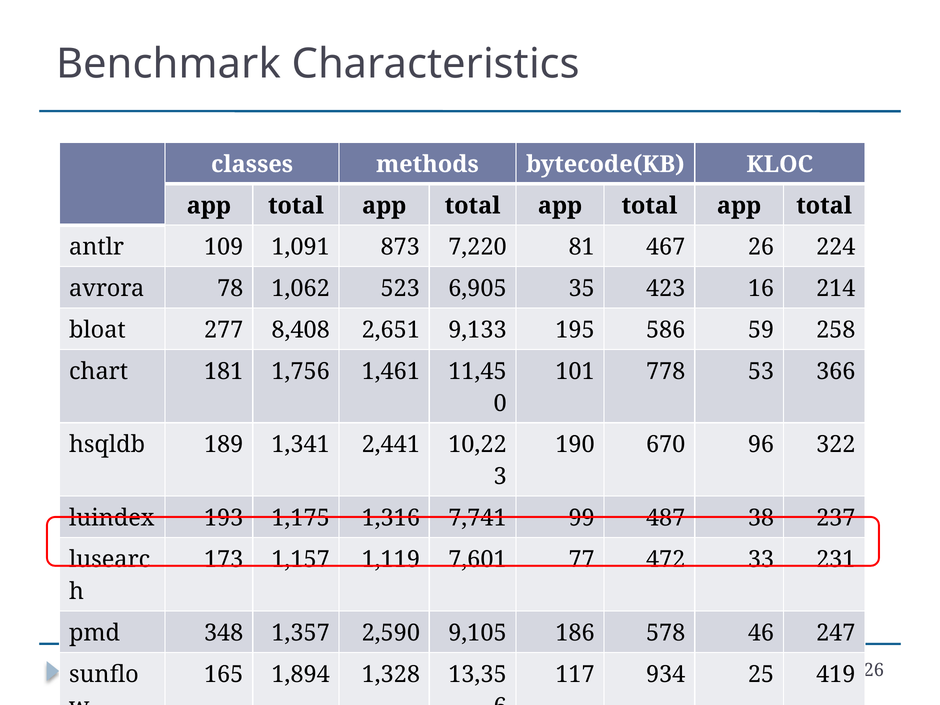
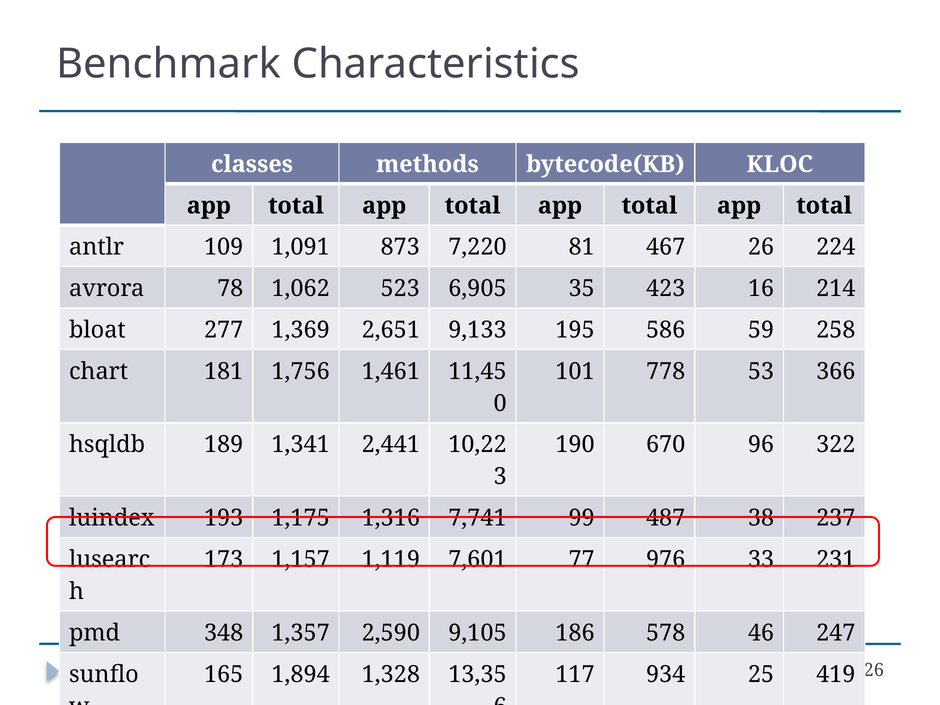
8,408: 8,408 -> 1,369 (301, 330)
472: 472 -> 976 (666, 560)
